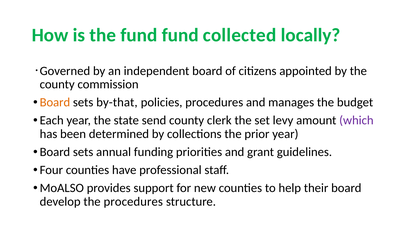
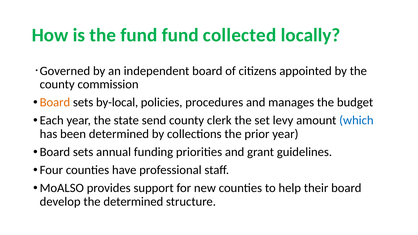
by-that: by-that -> by-local (117, 103)
which colour: purple -> blue (356, 121)
the procedures: procedures -> determined (133, 202)
